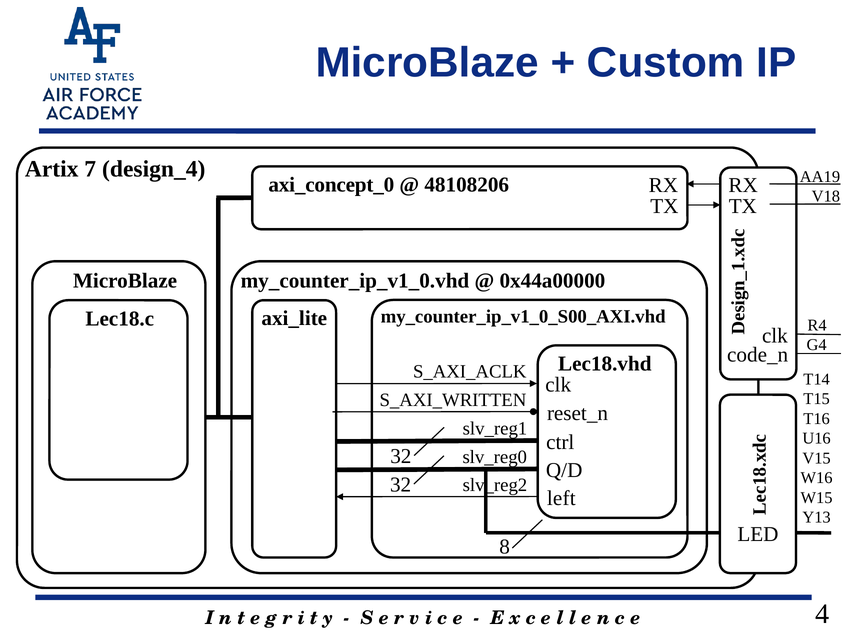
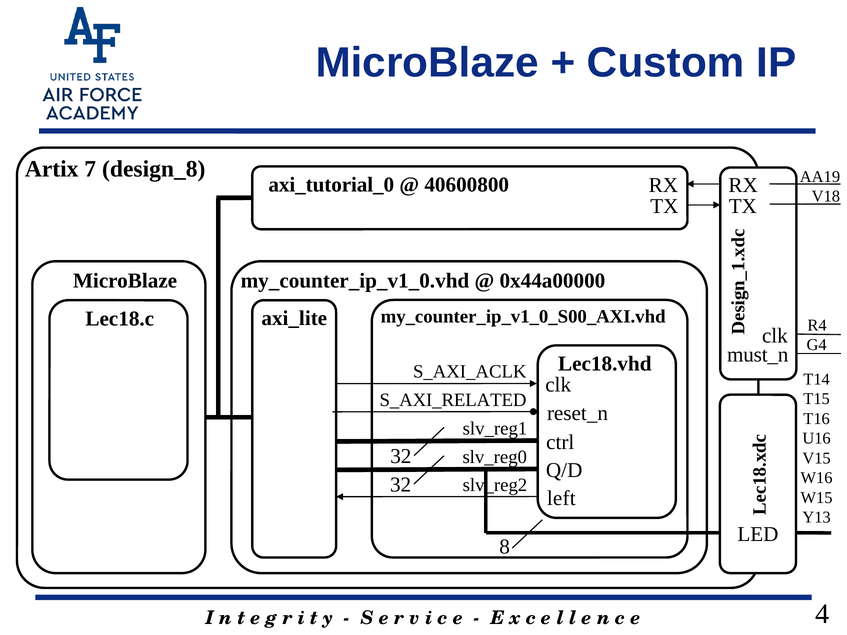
design_4: design_4 -> design_8 (154, 169)
axi_concept_0: axi_concept_0 -> axi_tutorial_0 (331, 185)
48108206: 48108206 -> 40600800 (467, 185)
code_n: code_n -> must_n (758, 355)
S_AXI_WRITTEN: S_AXI_WRITTEN -> S_AXI_RELATED (453, 400)
